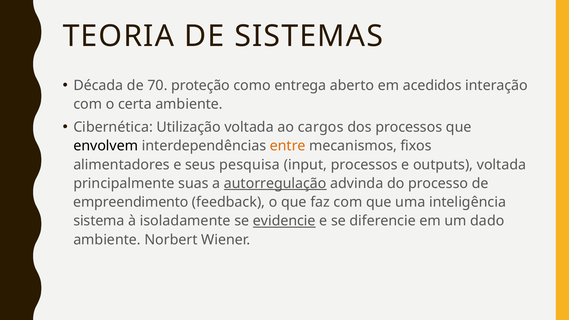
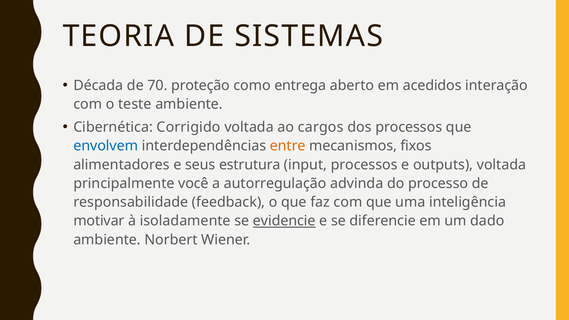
certa: certa -> teste (135, 104)
Utilização: Utilização -> Corrigido (189, 127)
envolvem colour: black -> blue (106, 146)
pesquisa: pesquisa -> estrutura (250, 165)
suas: suas -> você (193, 183)
autorregulação underline: present -> none (275, 183)
empreendimento: empreendimento -> responsabilidade (131, 202)
sistema: sistema -> motivar (99, 221)
